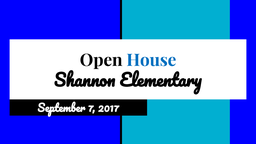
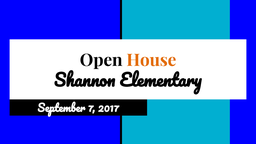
House colour: blue -> orange (151, 60)
